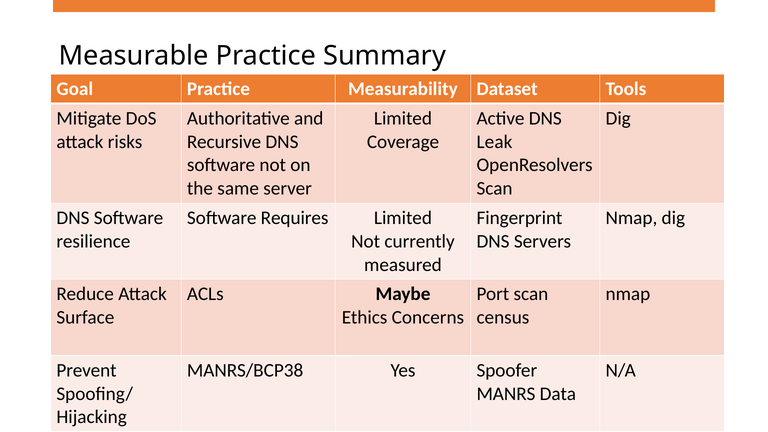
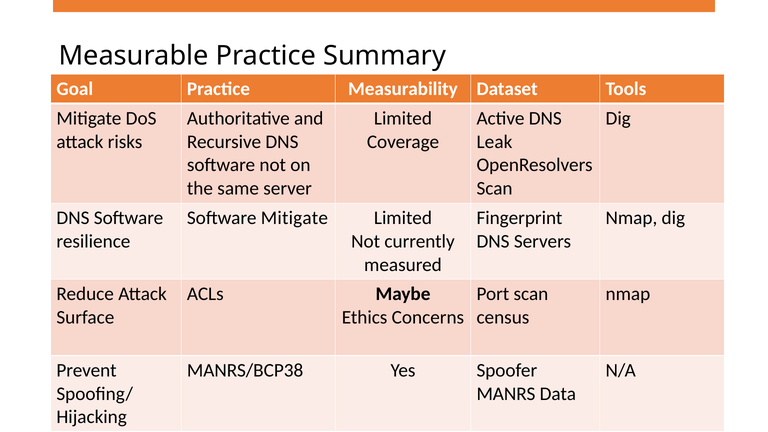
Software Requires: Requires -> Mitigate (294, 218)
